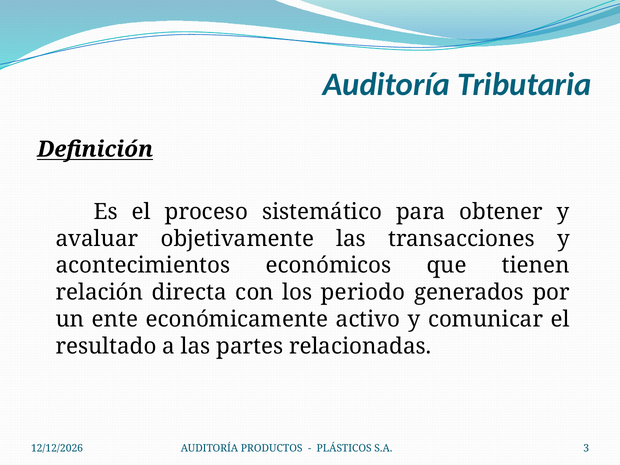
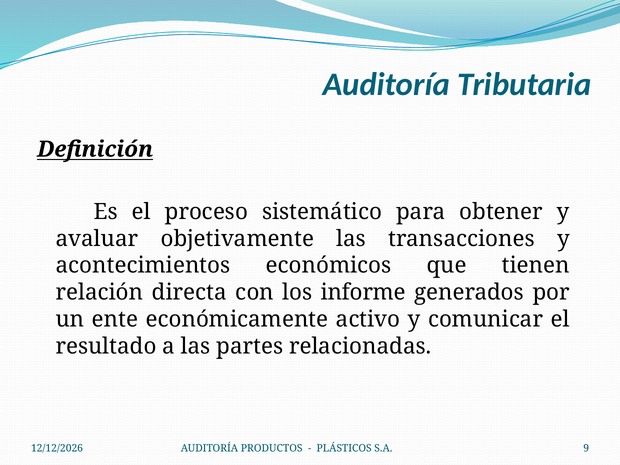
periodo: periodo -> informe (363, 292)
3: 3 -> 9 (586, 449)
